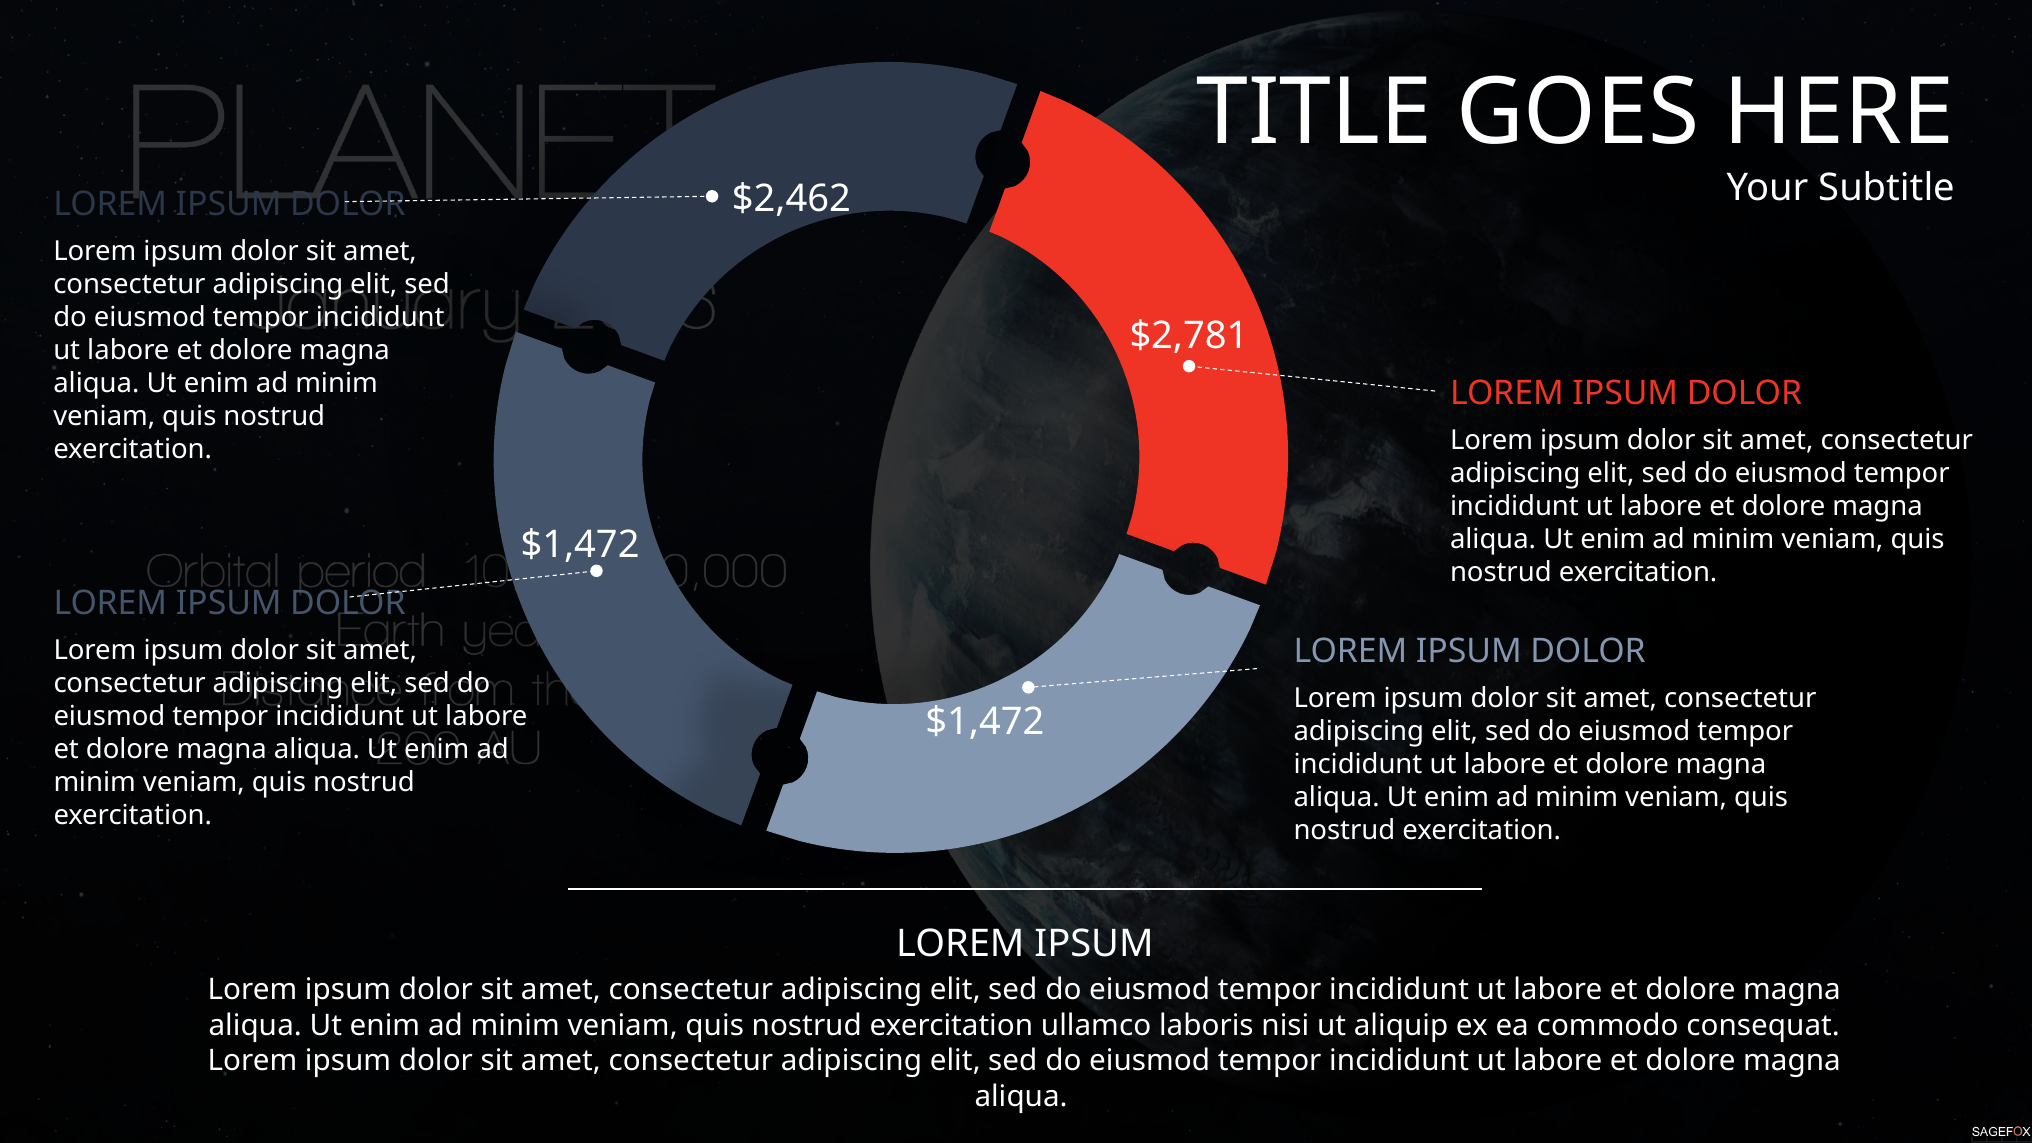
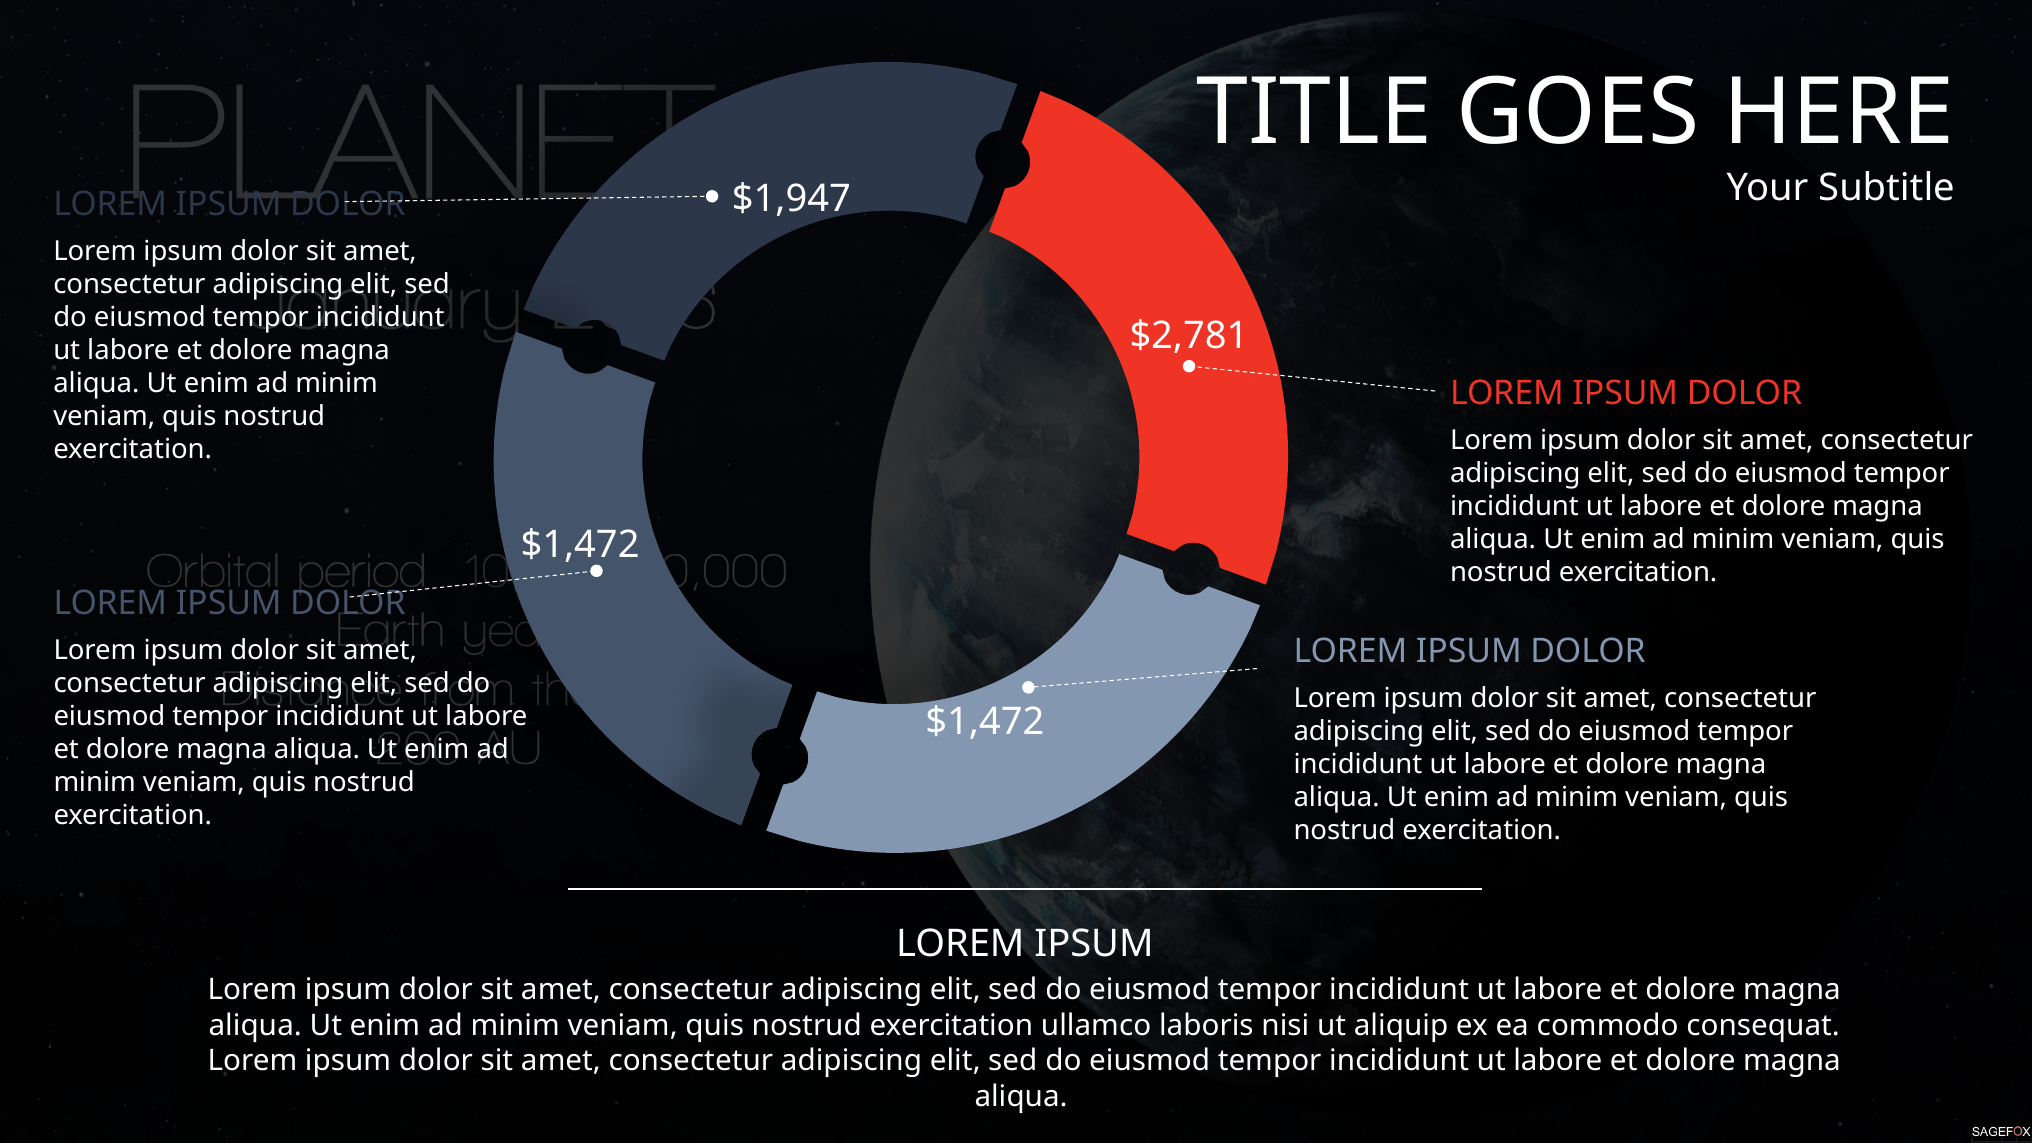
$2,462: $2,462 -> $1,947 (791, 198)
